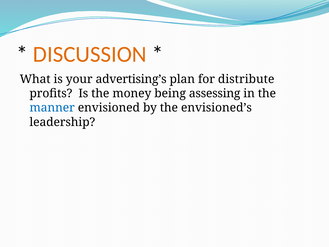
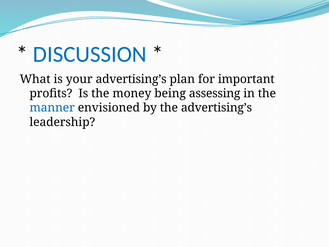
DISCUSSION colour: orange -> blue (90, 54)
distribute: distribute -> important (246, 79)
the envisioned’s: envisioned’s -> advertising’s (217, 108)
